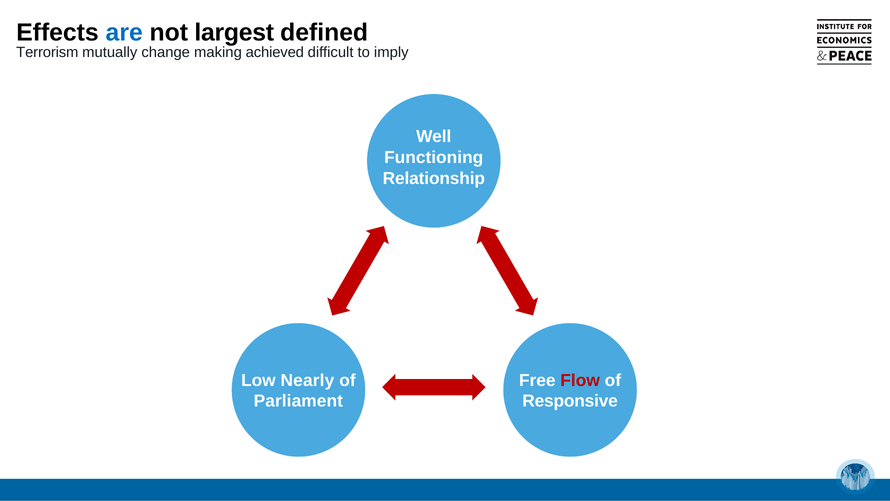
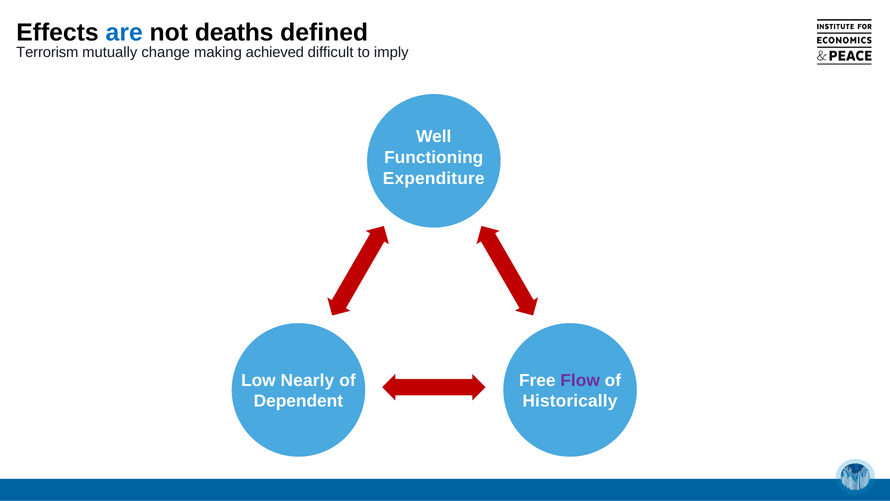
largest: largest -> deaths (234, 33)
Relationship: Relationship -> Expenditure (434, 178)
Flow colour: red -> purple (580, 380)
Parliament: Parliament -> Dependent (298, 401)
Responsive: Responsive -> Historically (570, 401)
